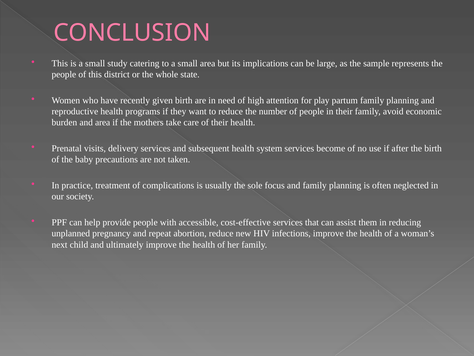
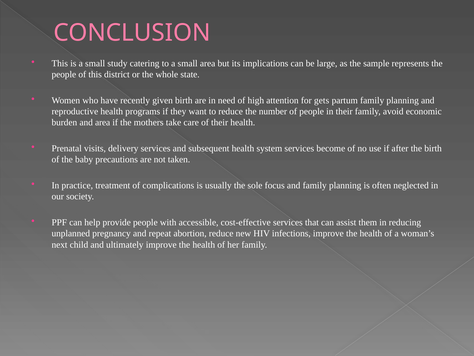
play: play -> gets (322, 100)
